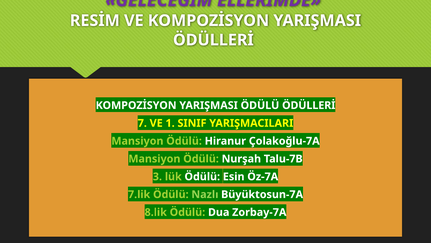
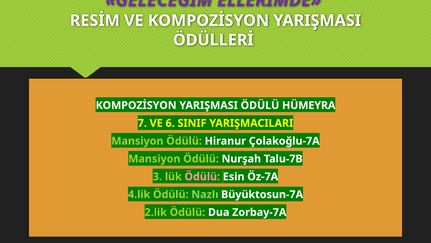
ÖDÜLÜ ÖDÜLLERİ: ÖDÜLLERİ -> HÜMEYRA (309, 105)
1: 1 -> 6 (170, 123)
Ödülü colour: white -> pink (202, 176)
7.lik: 7.lik -> 4.lik (139, 194)
8.lik: 8.lik -> 2.lik (156, 212)
